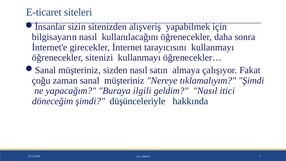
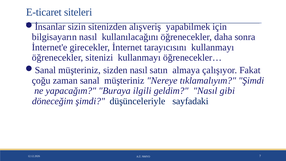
itici: itici -> gibi (227, 91)
hakkında: hakkında -> sayfadaki (190, 101)
